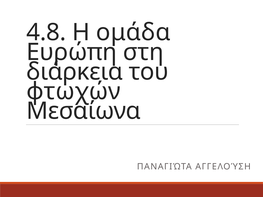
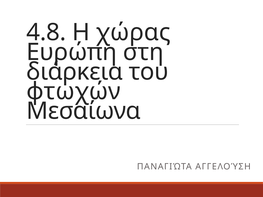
ομάδα: ομάδα -> χώρας (133, 32)
